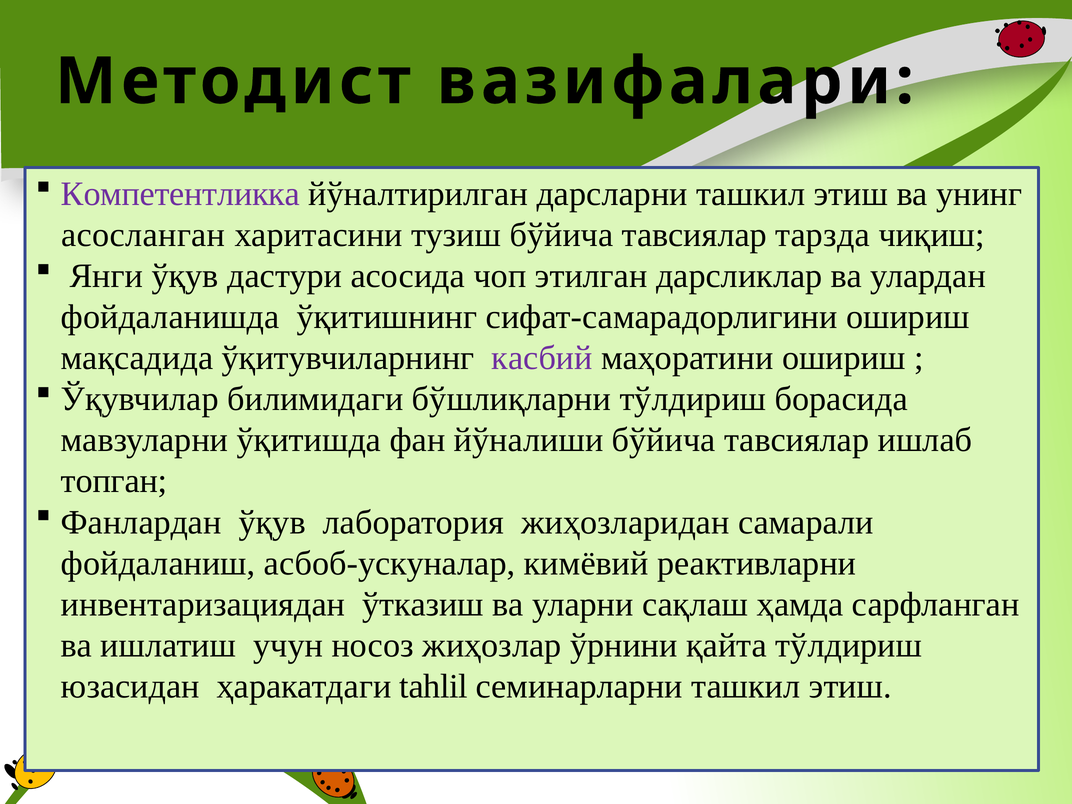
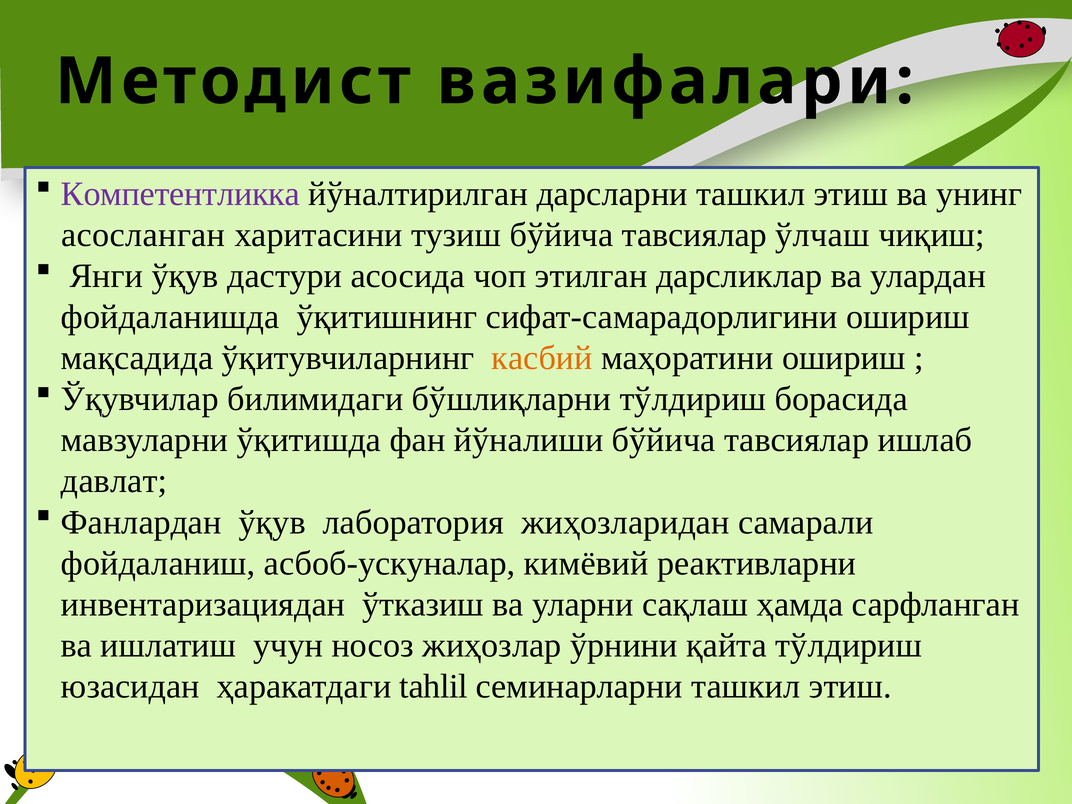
тарзда: тарзда -> ўлчаш (823, 235)
касбий colour: purple -> orange (542, 358)
топган: топган -> давлат (114, 481)
